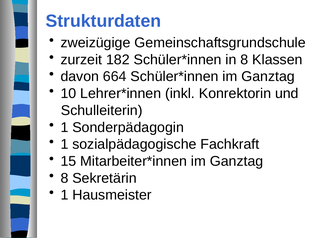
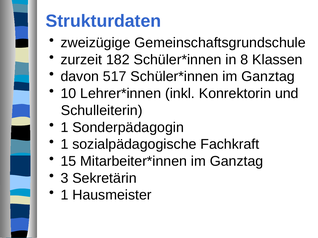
664: 664 -> 517 (115, 77)
8: 8 -> 3 (64, 179)
